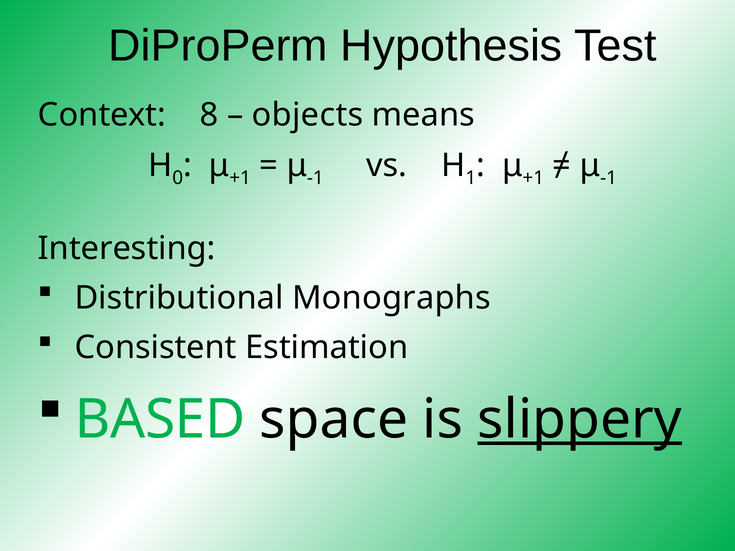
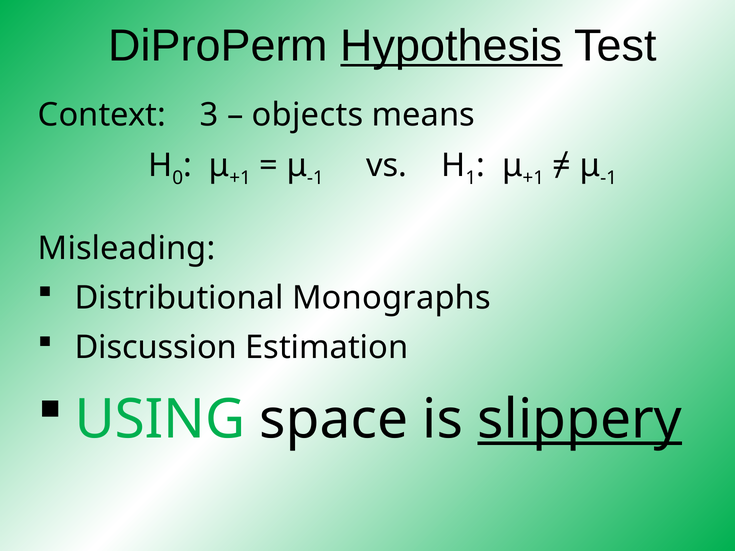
Hypothesis underline: none -> present (451, 46)
8: 8 -> 3 (209, 115)
Interesting: Interesting -> Misleading (127, 248)
Consistent: Consistent -> Discussion (156, 348)
BASED: BASED -> USING (160, 420)
